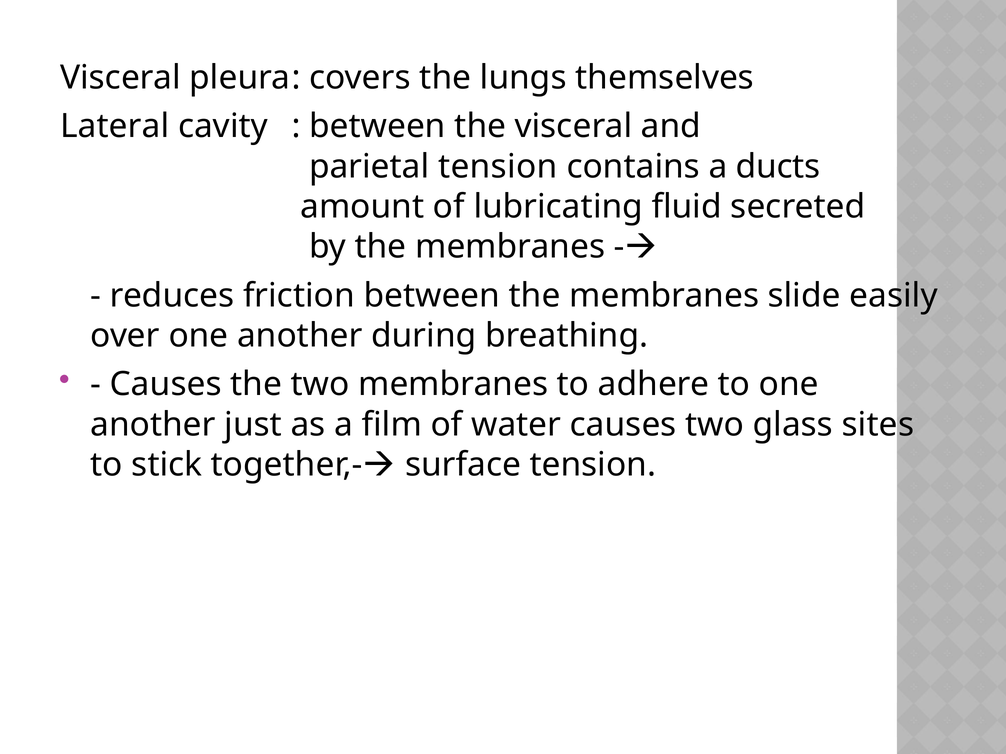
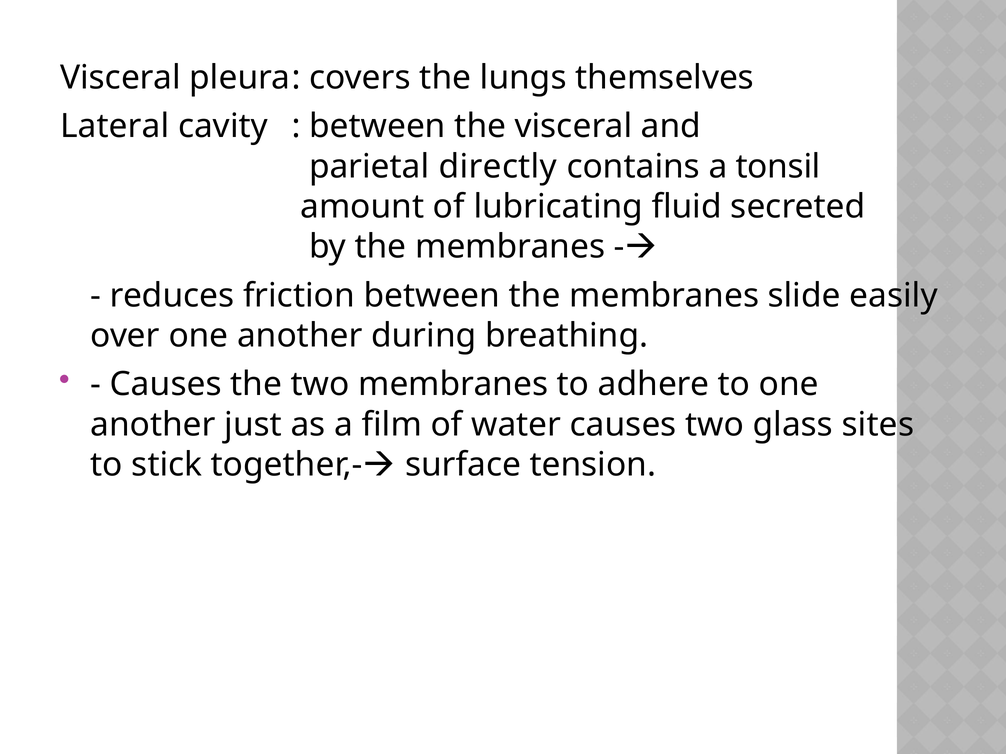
parietal tension: tension -> directly (498, 167)
ducts: ducts -> tonsil (778, 167)
